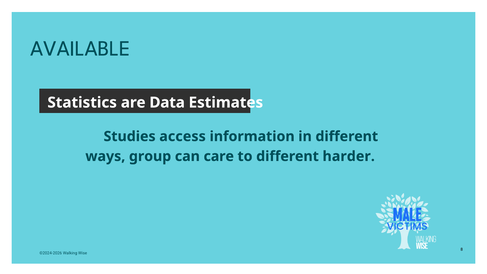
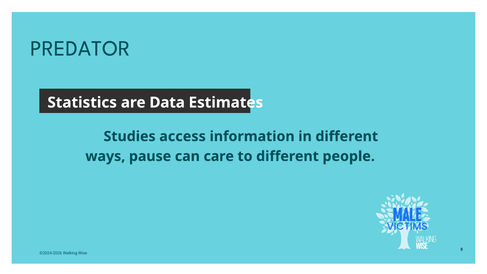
AVAILABLE: AVAILABLE -> PREDATOR (80, 48)
group: group -> pause (150, 156)
harder: harder -> people (349, 156)
